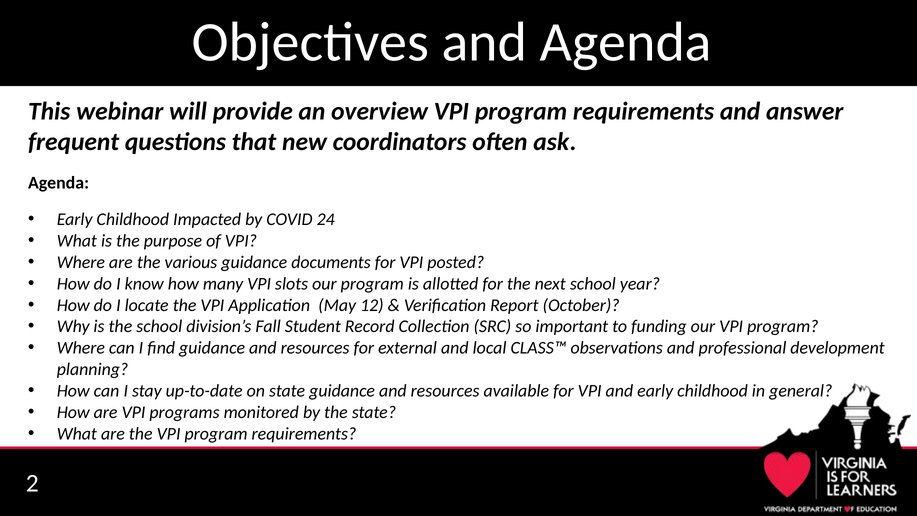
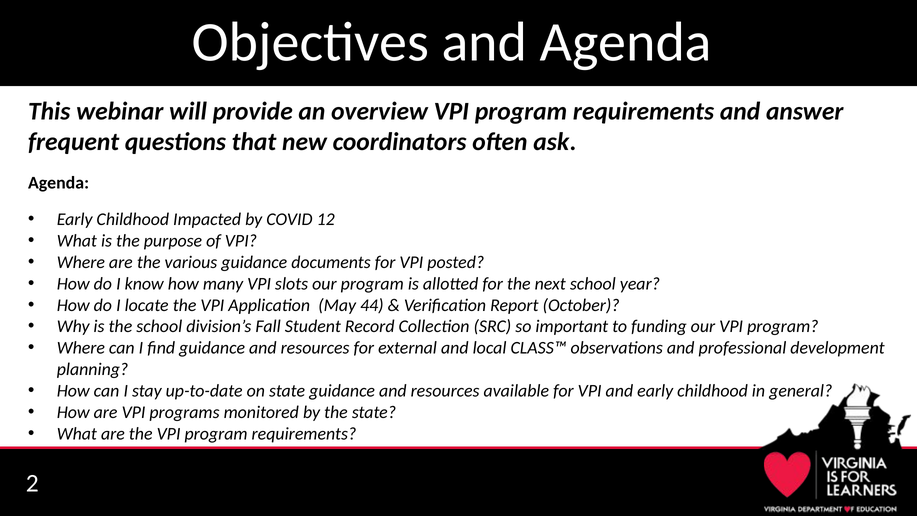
24: 24 -> 12 (326, 219)
12: 12 -> 44 (372, 305)
